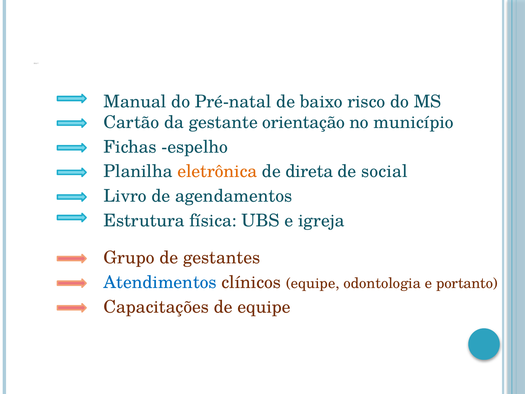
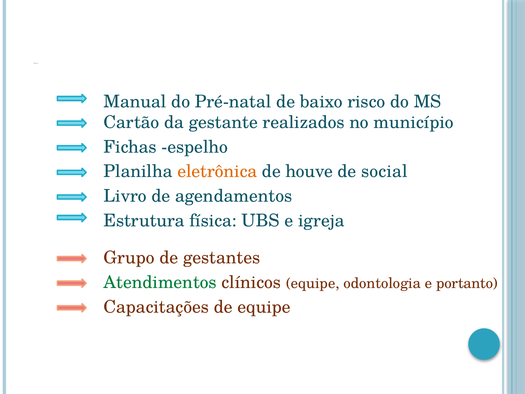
orientação: orientação -> realizados (304, 122)
direta: direta -> houve (309, 171)
Atendimentos colour: blue -> green (160, 282)
